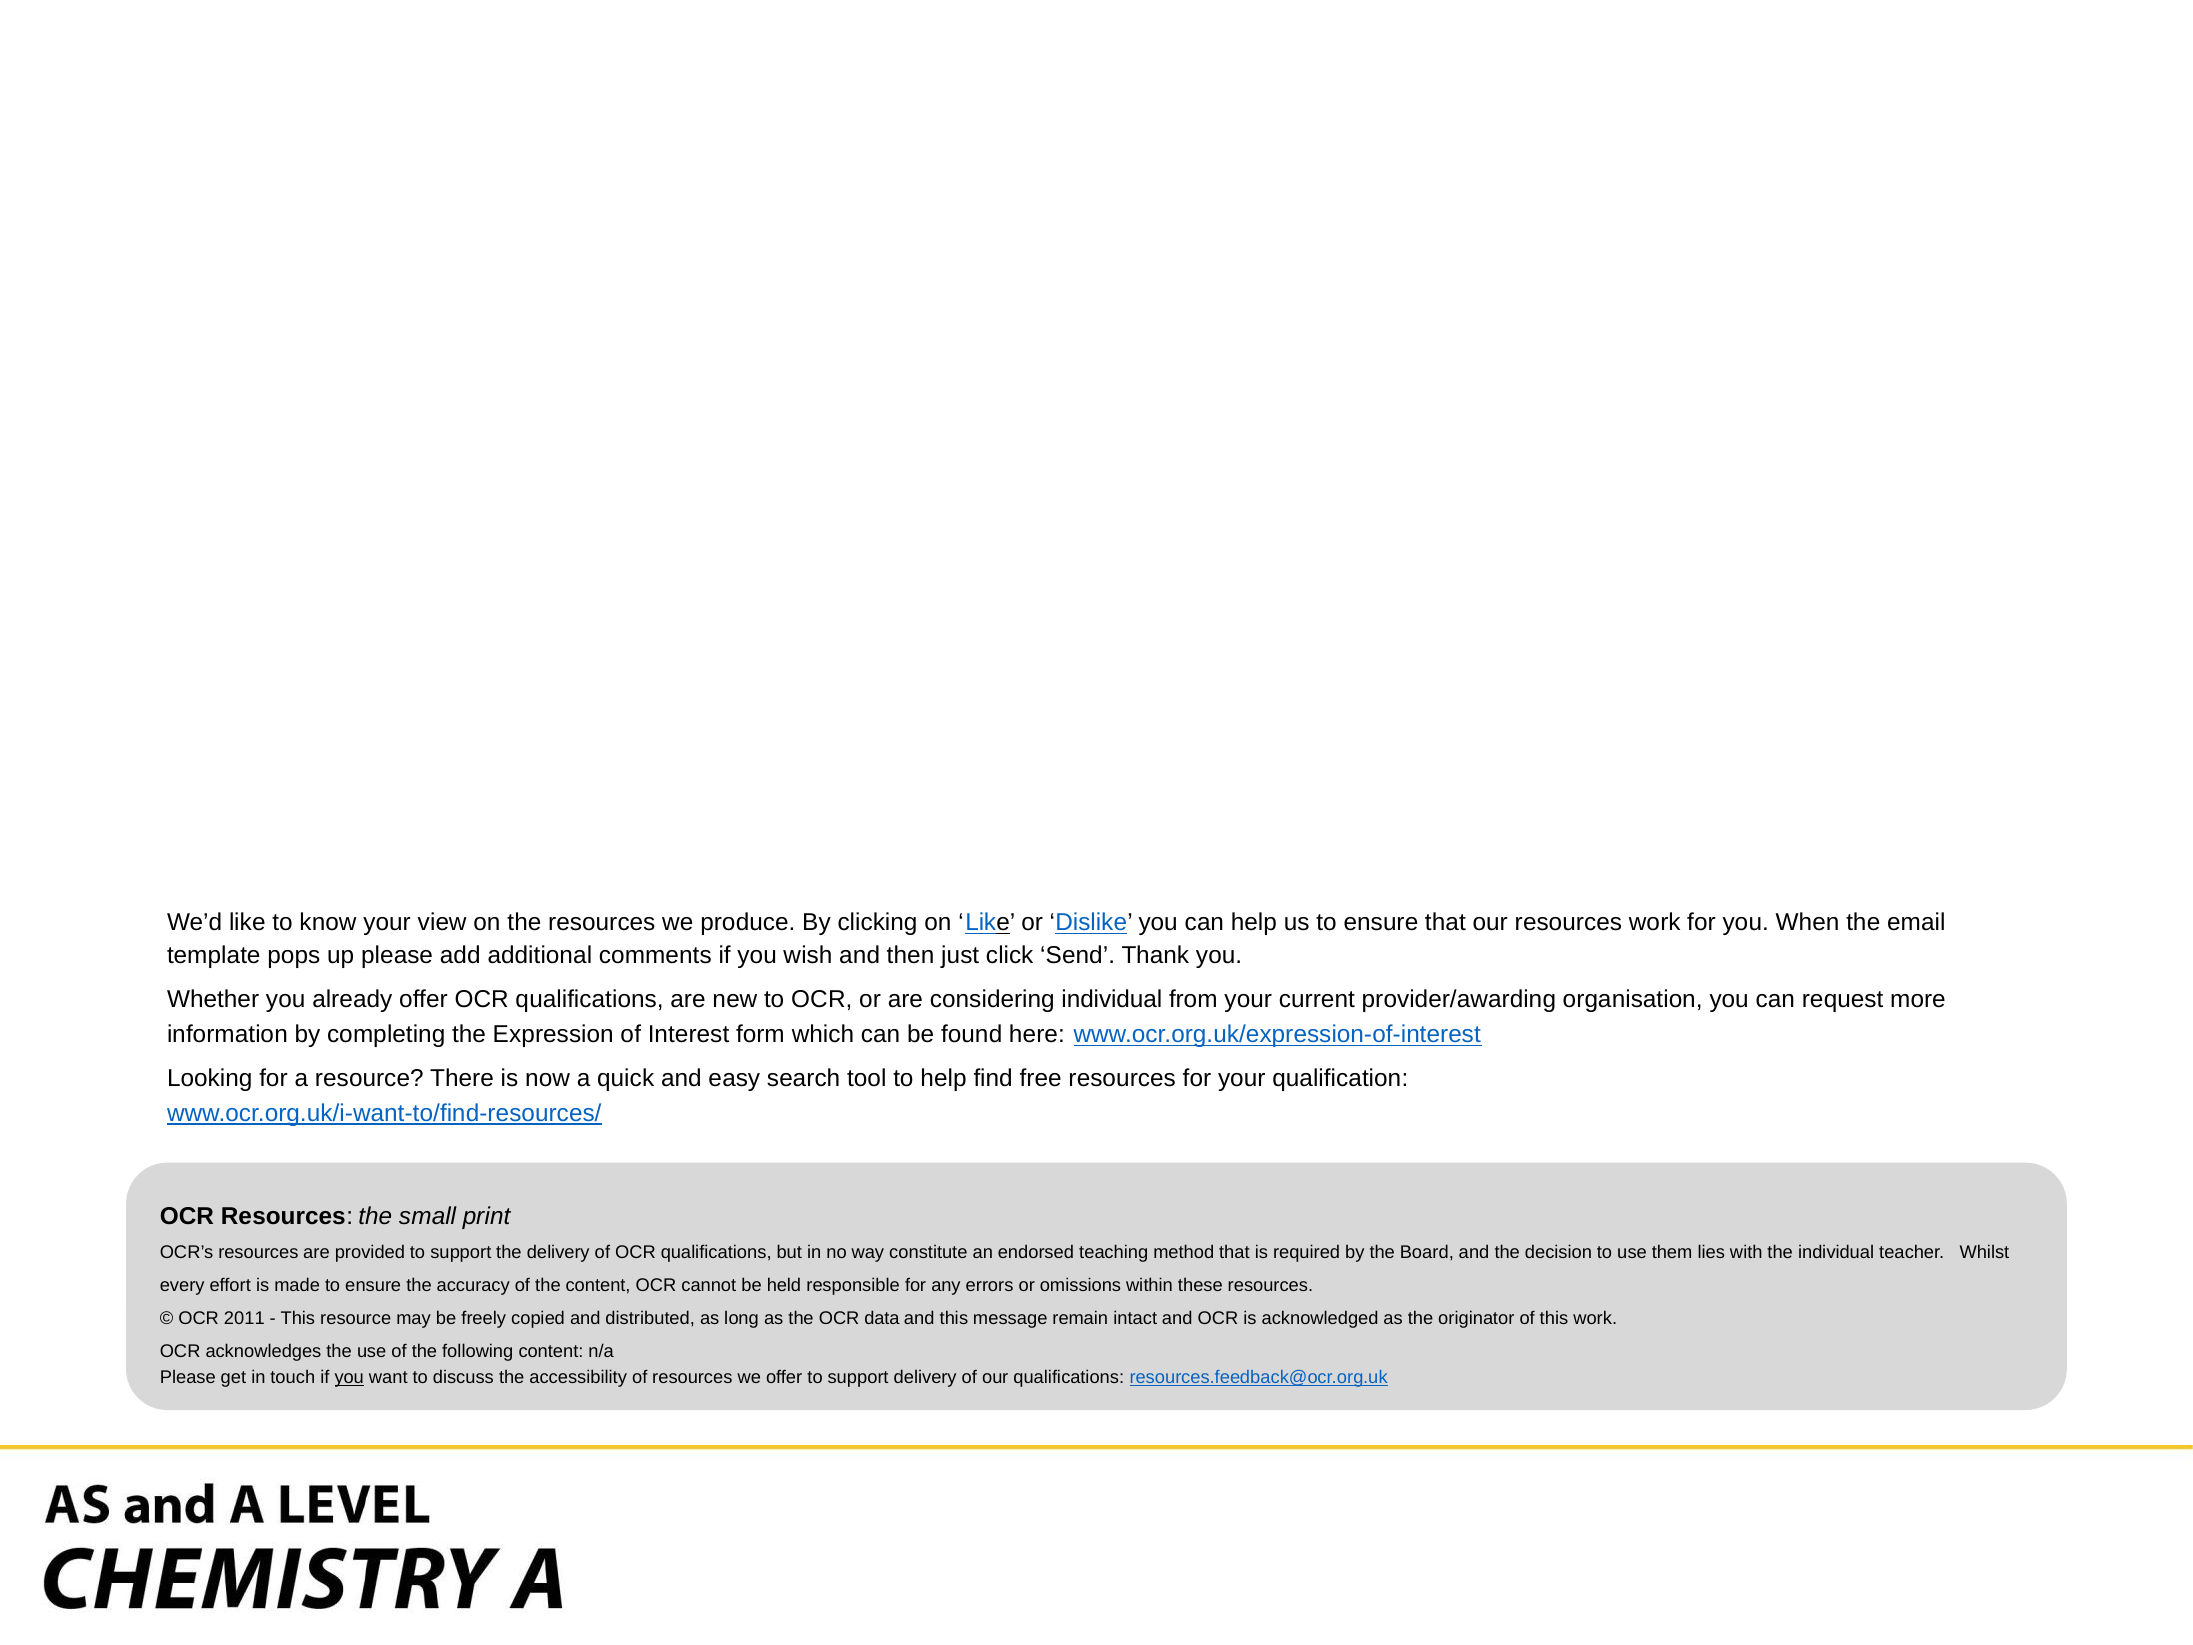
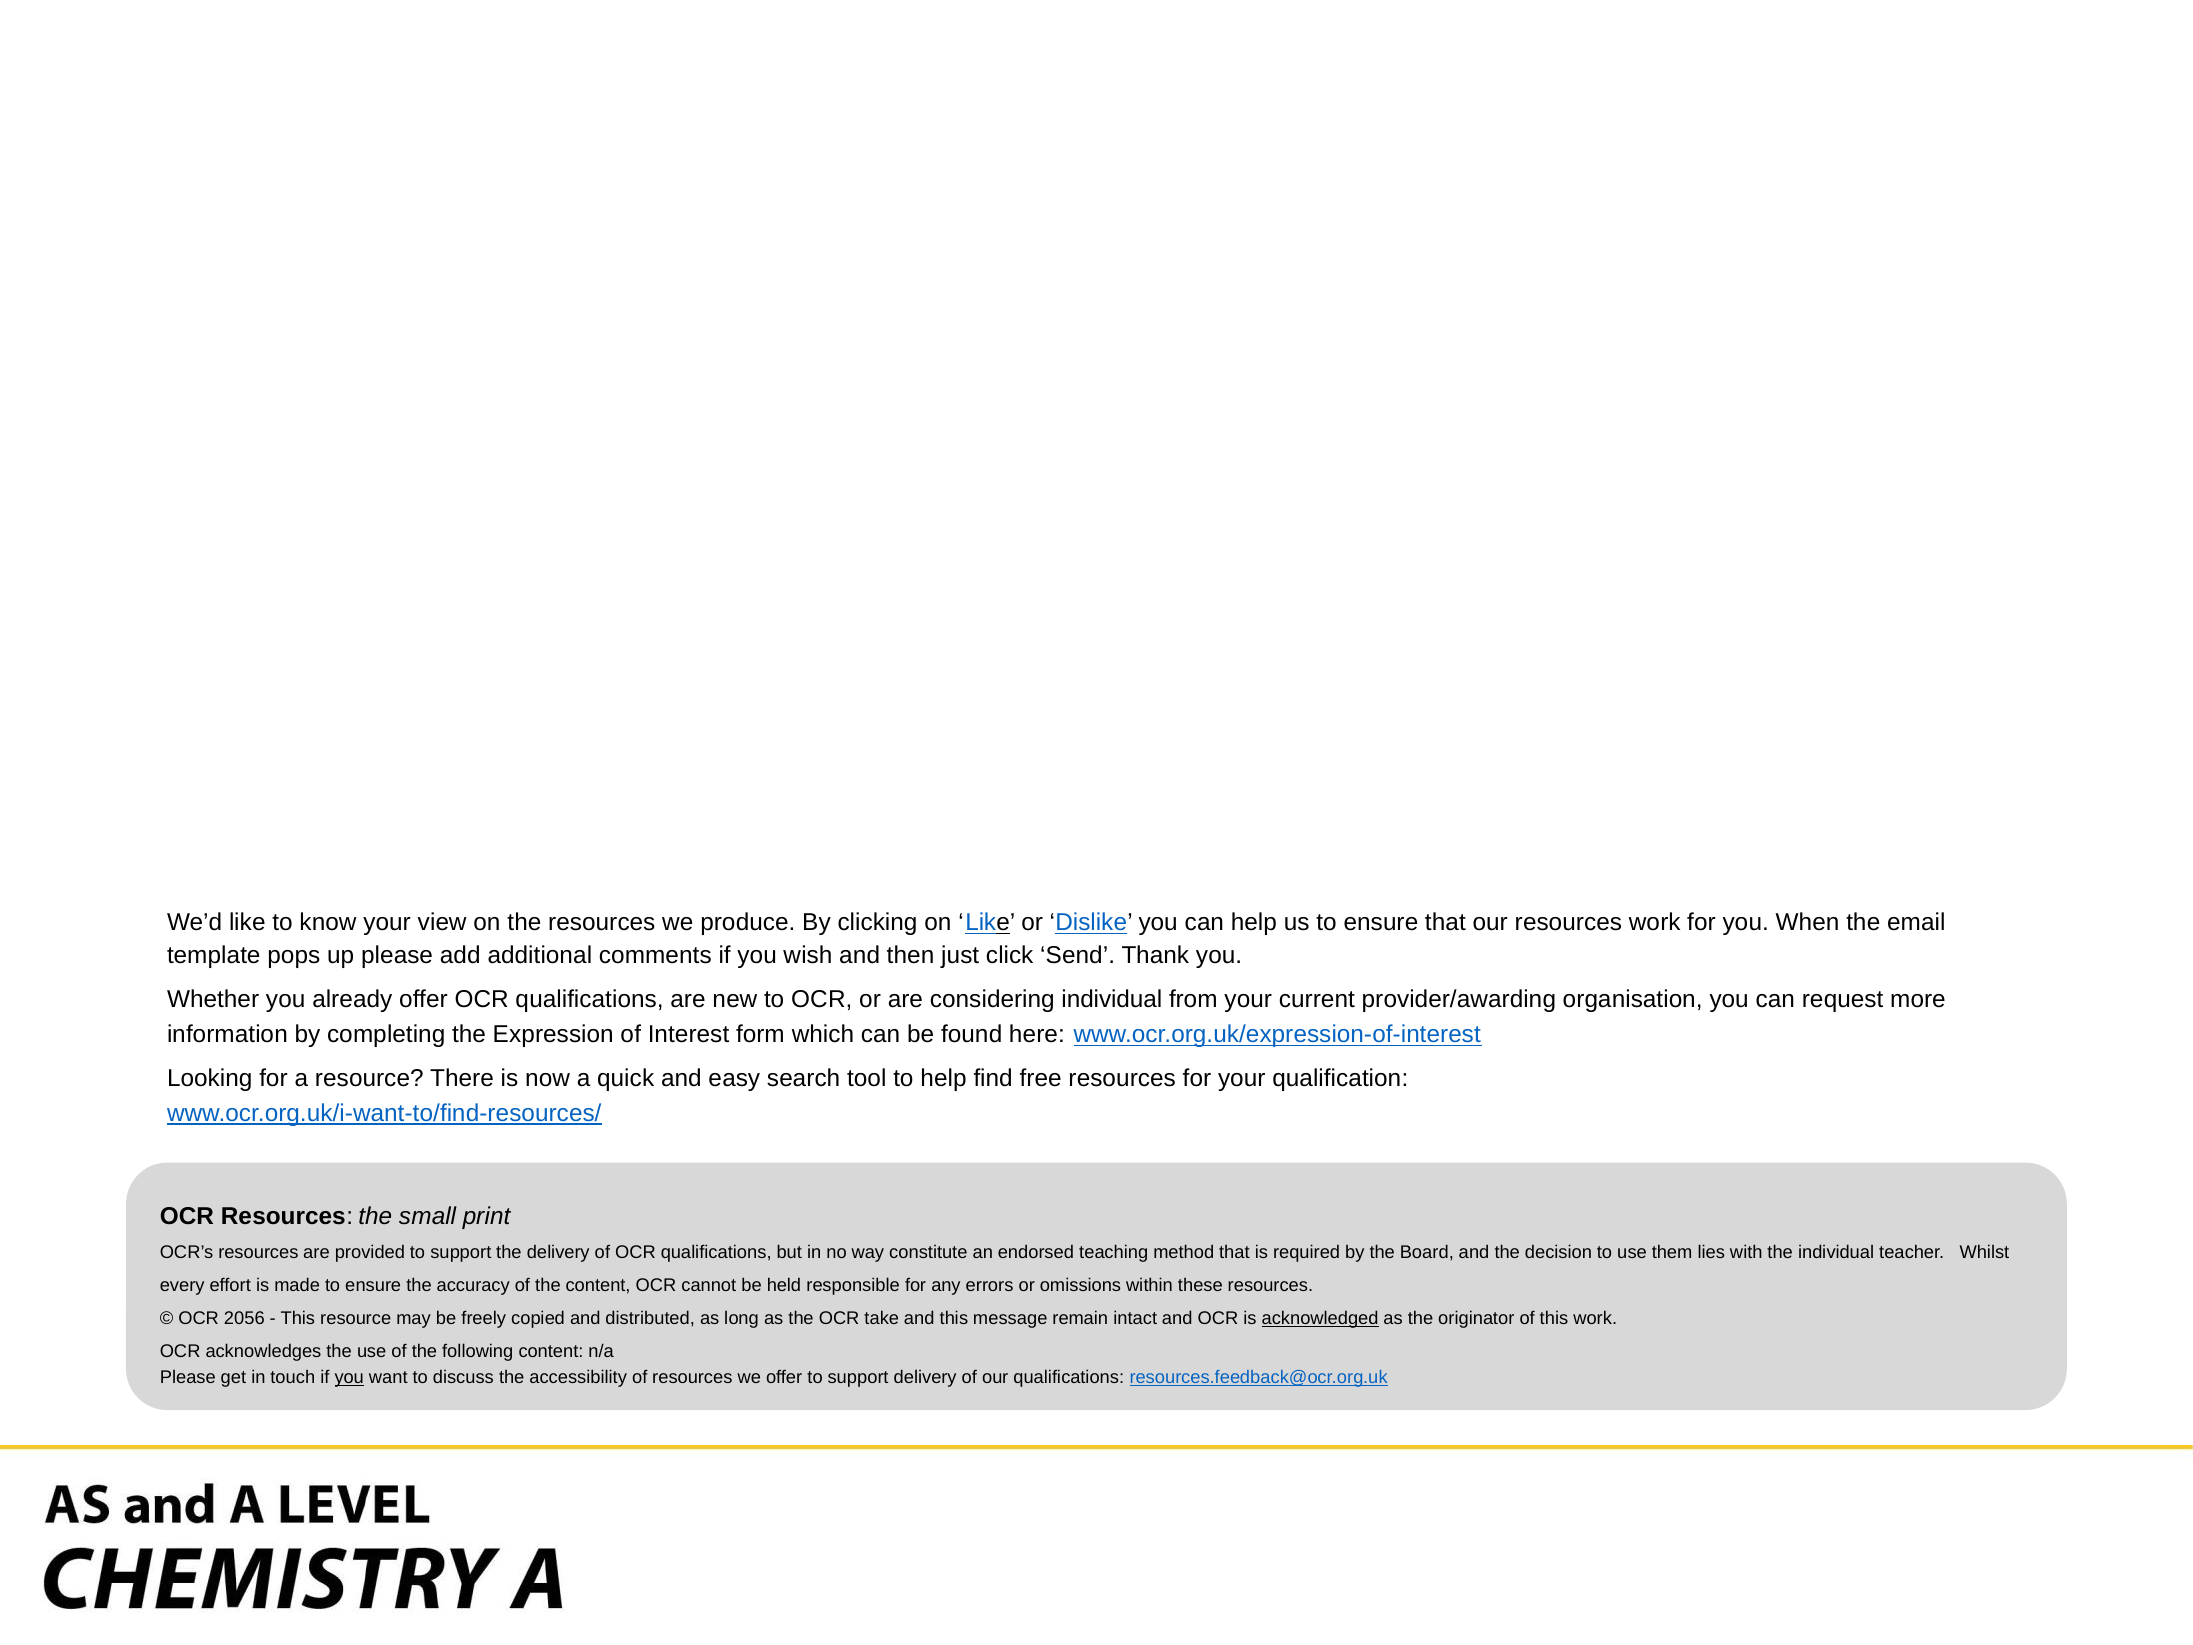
2011: 2011 -> 2056 (244, 1318)
data: data -> take (882, 1318)
acknowledged underline: none -> present (1320, 1318)
